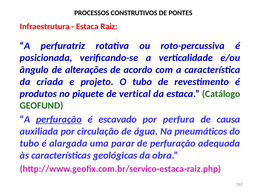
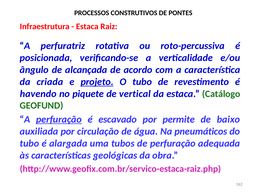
alterações: alterações -> alcançada (86, 70)
projeto underline: none -> present (97, 82)
produtos: produtos -> havendo (38, 94)
perfura: perfura -> permite (179, 120)
causa: causa -> baixo (228, 120)
parar: parar -> tubos (123, 144)
